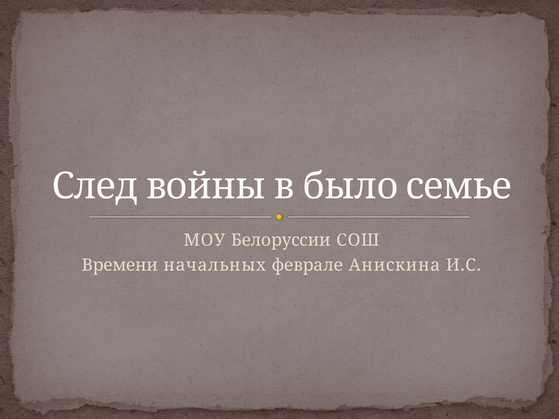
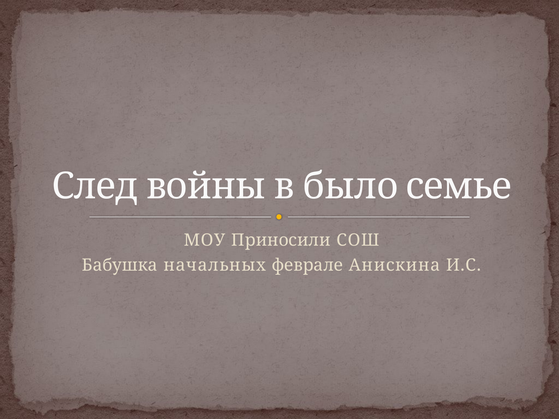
Белоруссии: Белоруссии -> Приносили (281, 240)
Времени: Времени -> Бабушка (120, 266)
